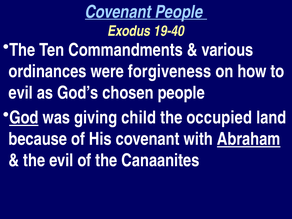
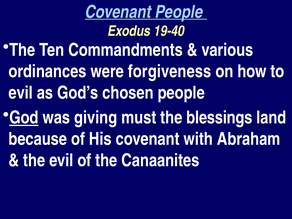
child: child -> must (139, 118)
occupied: occupied -> blessings (219, 118)
Abraham underline: present -> none (249, 139)
